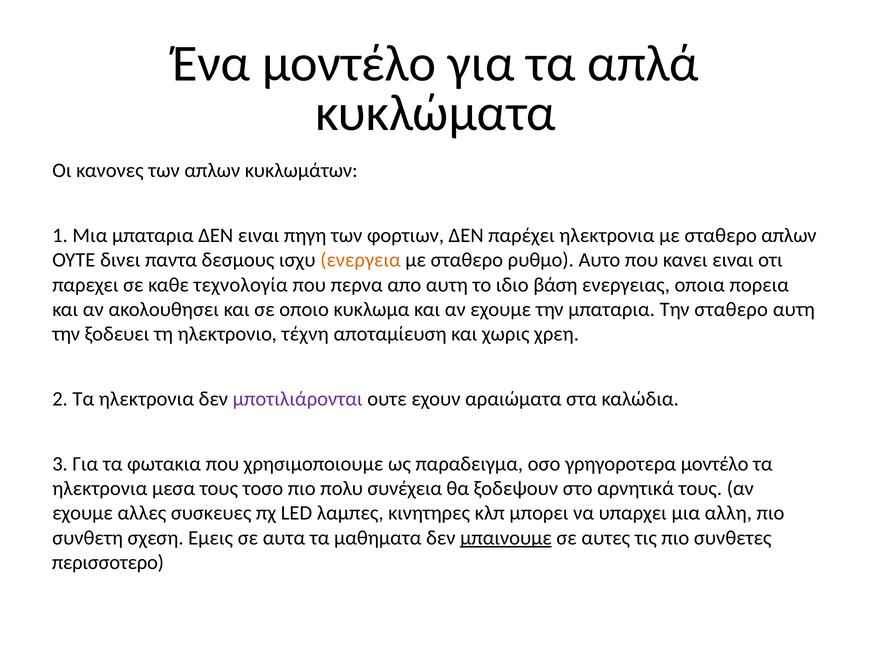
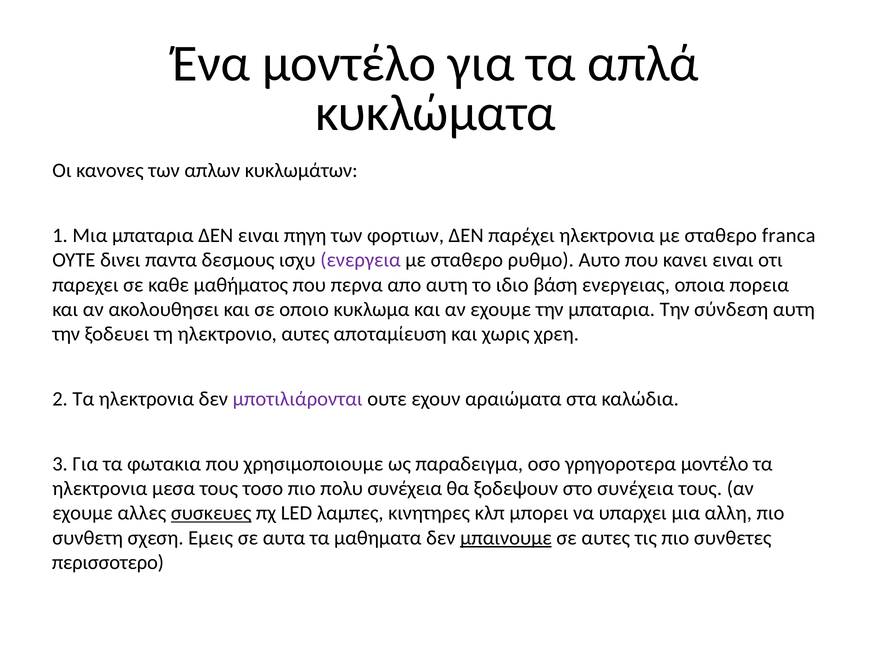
σταθερο απλων: απλων -> franca (789, 235)
ενεργεια colour: orange -> purple (361, 260)
τεχνολογία: τεχνολογία -> μαθήματος (241, 285)
Την σταθερο: σταθερο -> σύνδεση (731, 310)
ηλεκτρονιο τέχνη: τέχνη -> αυτες (305, 334)
στο αρνητικά: αρνητικά -> συνέχεια (635, 489)
συσκευες underline: none -> present (211, 513)
